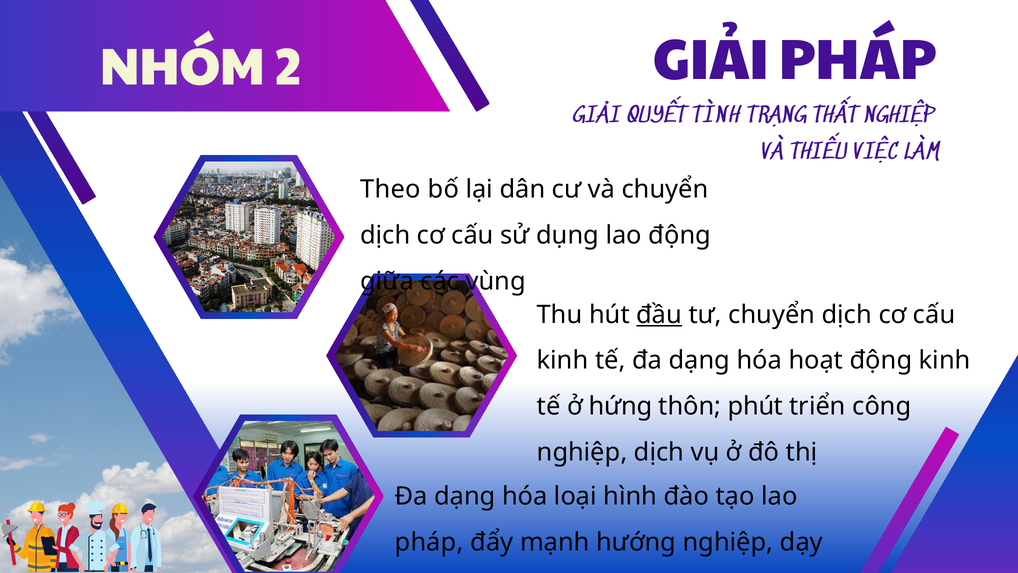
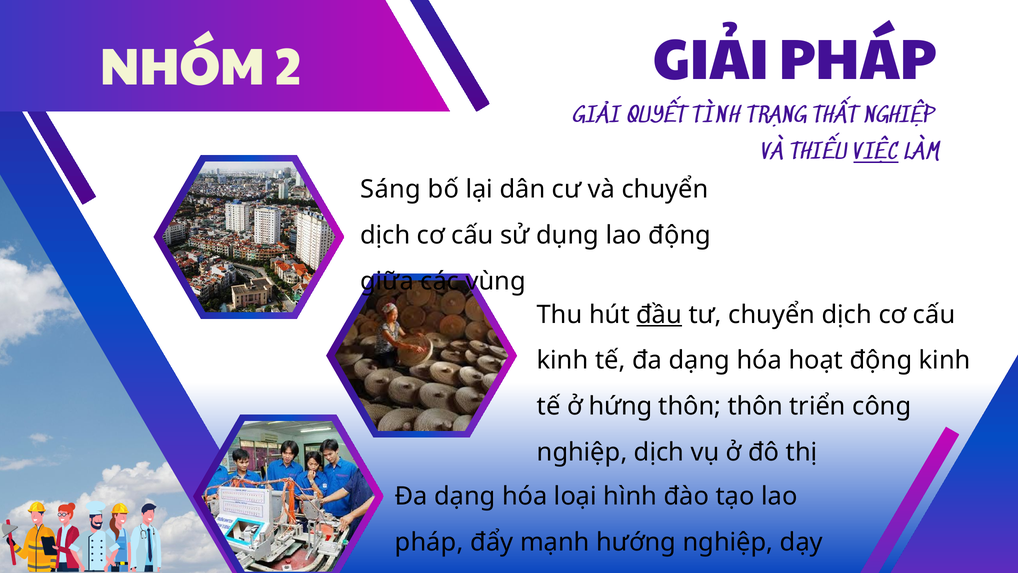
VIỆC underline: none -> present (876, 153)
Theo: Theo -> Sáng (391, 189)
thôn phút: phút -> thôn (755, 406)
